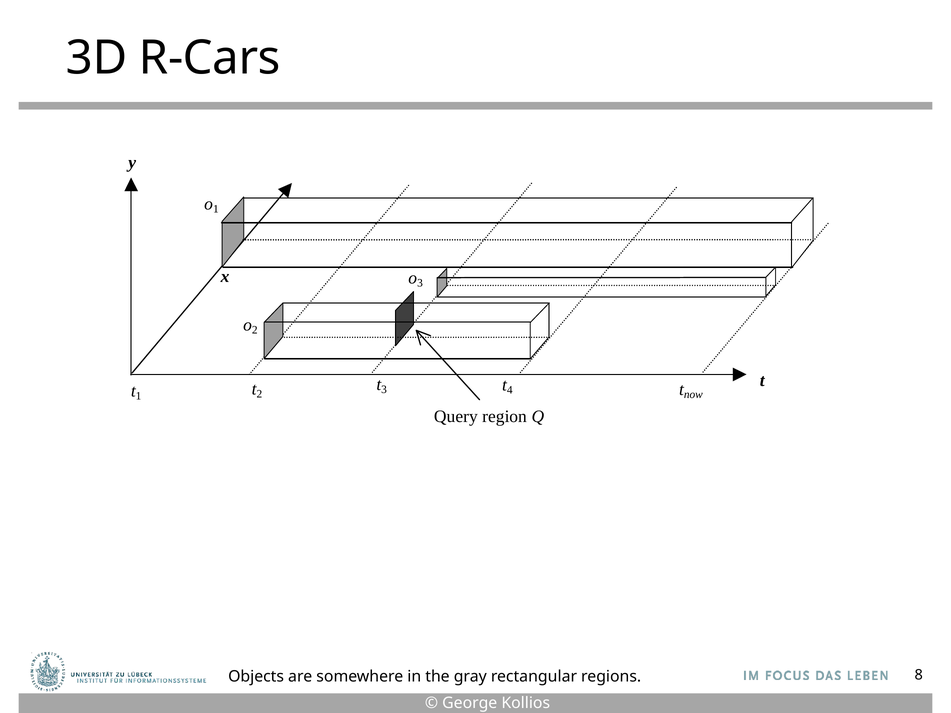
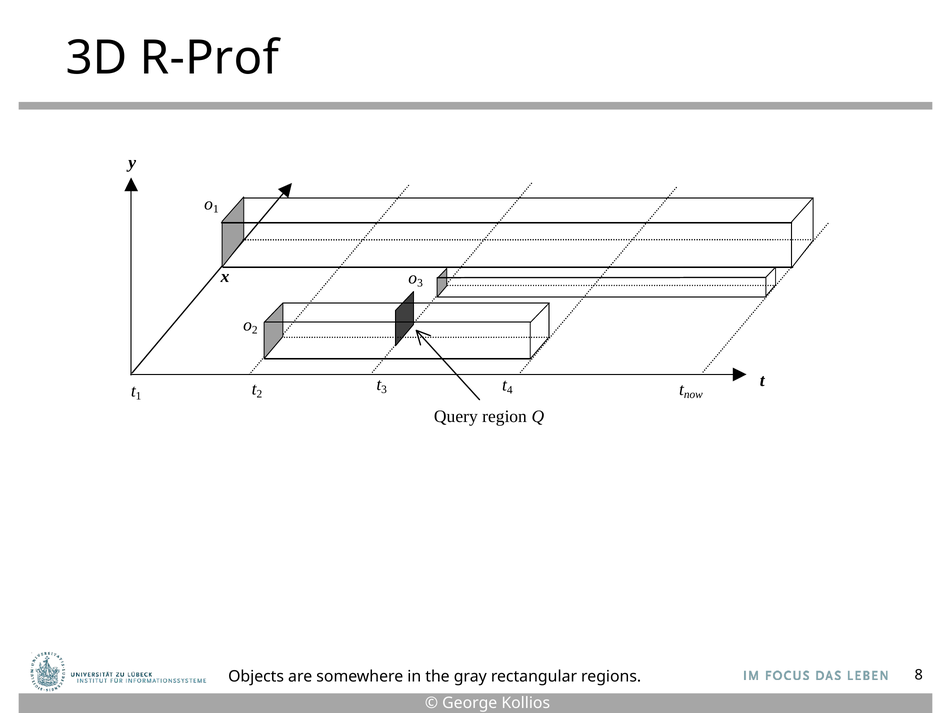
R-Cars: R-Cars -> R-Prof (209, 58)
